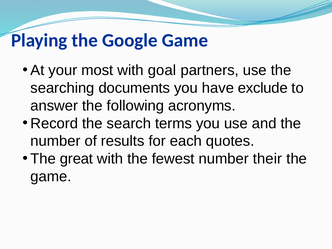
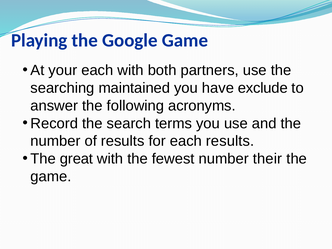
your most: most -> each (97, 70)
goal: goal -> both (162, 70)
documents: documents -> maintained (134, 88)
each quotes: quotes -> results (230, 141)
